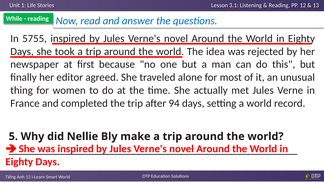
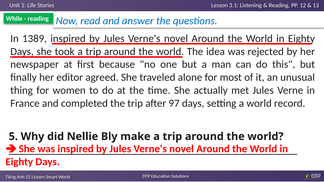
5755: 5755 -> 1389 (35, 39)
94: 94 -> 97 (174, 103)
